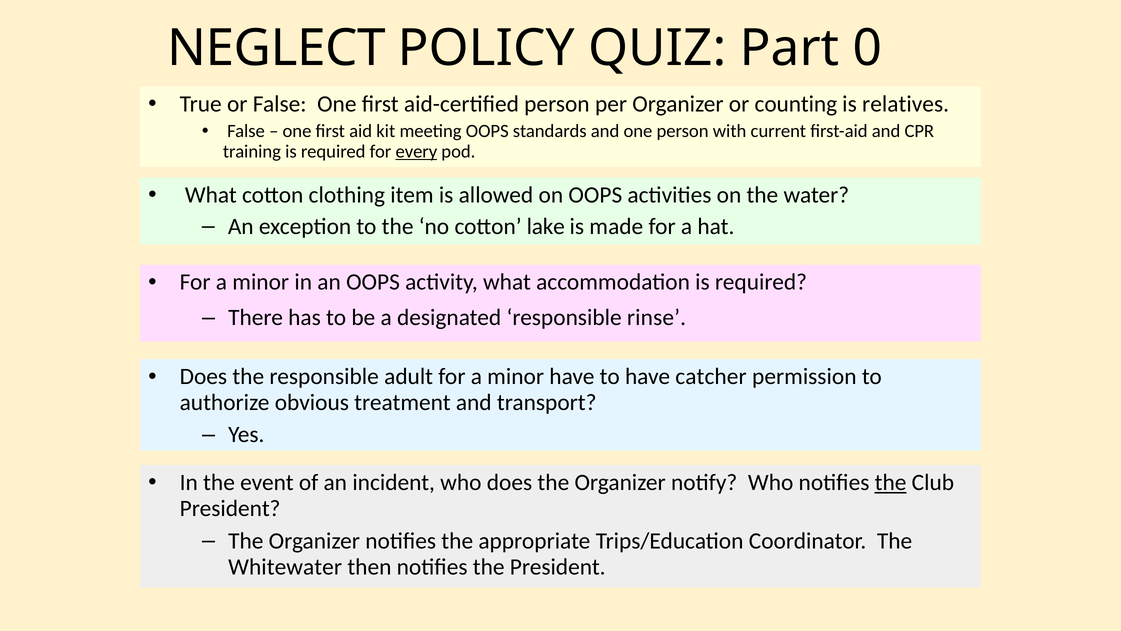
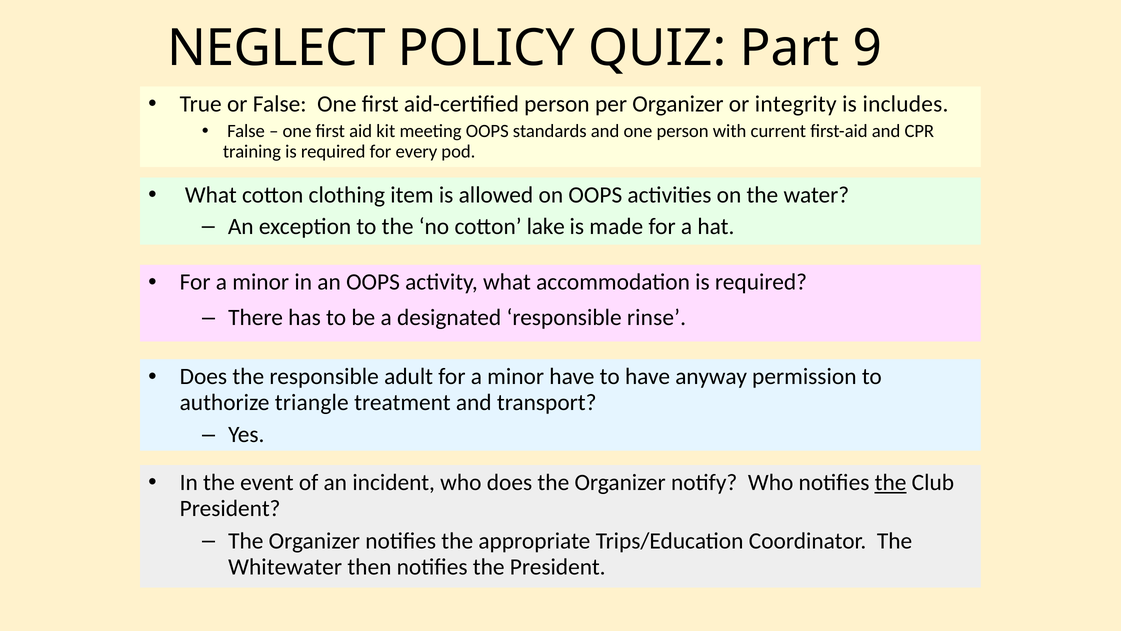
0: 0 -> 9 (867, 48)
counting: counting -> integrity (796, 104)
relatives: relatives -> includes (905, 104)
every underline: present -> none (416, 151)
catcher: catcher -> anyway (711, 376)
obvious: obvious -> triangle (312, 402)
